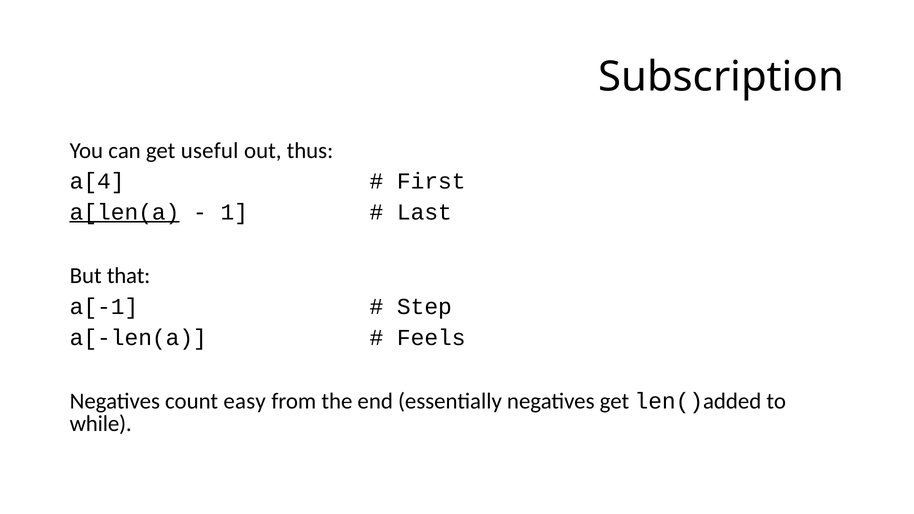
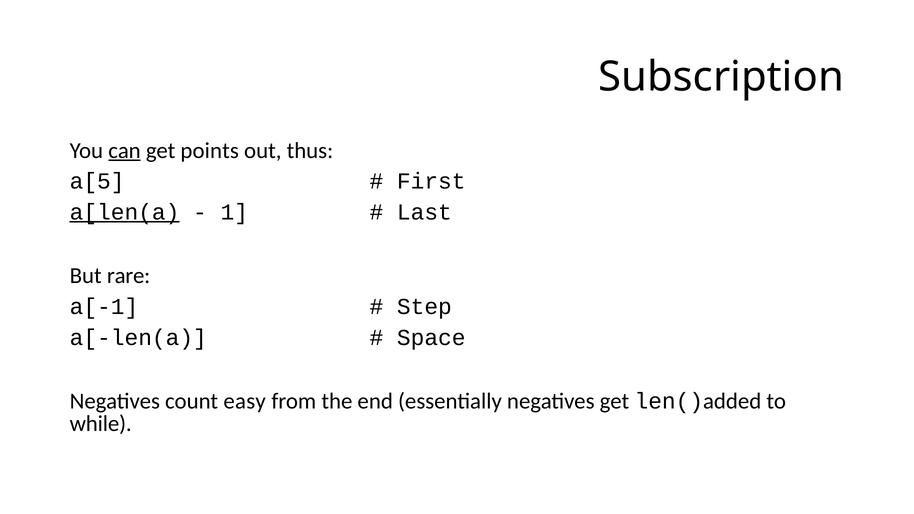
can underline: none -> present (125, 150)
useful: useful -> points (210, 150)
a[4: a[4 -> a[5 (97, 181)
that: that -> rare (129, 276)
Feels: Feels -> Space (431, 338)
